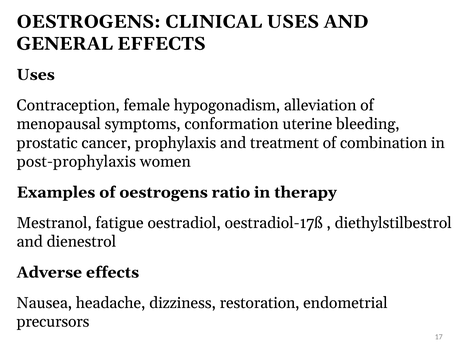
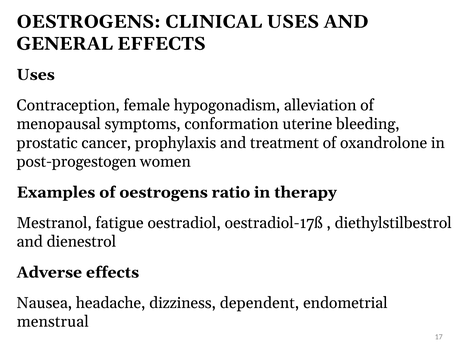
combination: combination -> oxandrolone (384, 143)
post-prophylaxis: post-prophylaxis -> post-progestogen (77, 162)
restoration: restoration -> dependent (259, 303)
precursors: precursors -> menstrual (53, 322)
